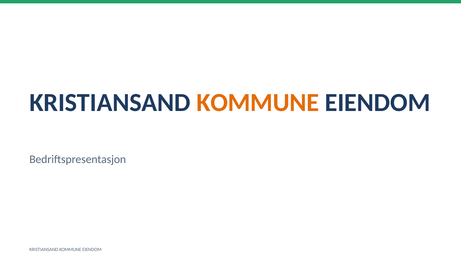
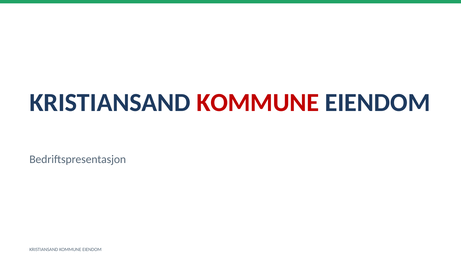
KOMMUNE colour: orange -> red (258, 102)
